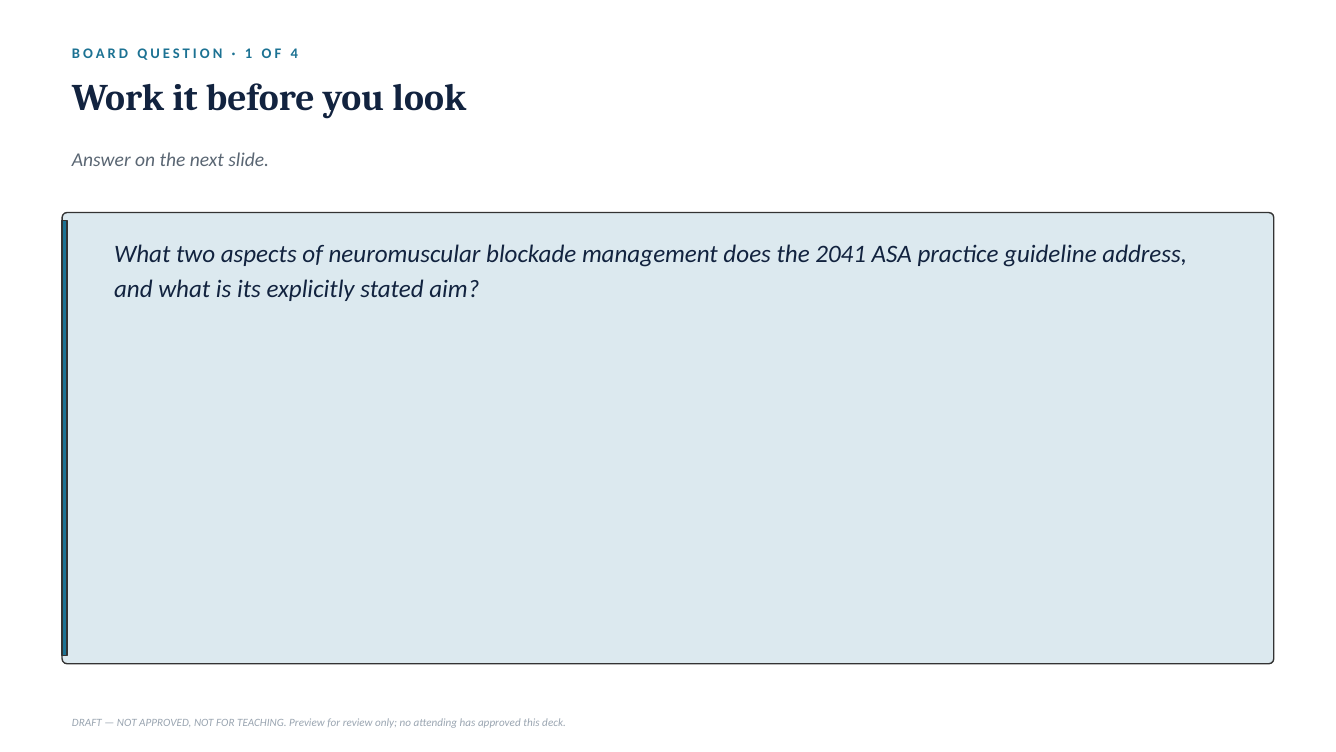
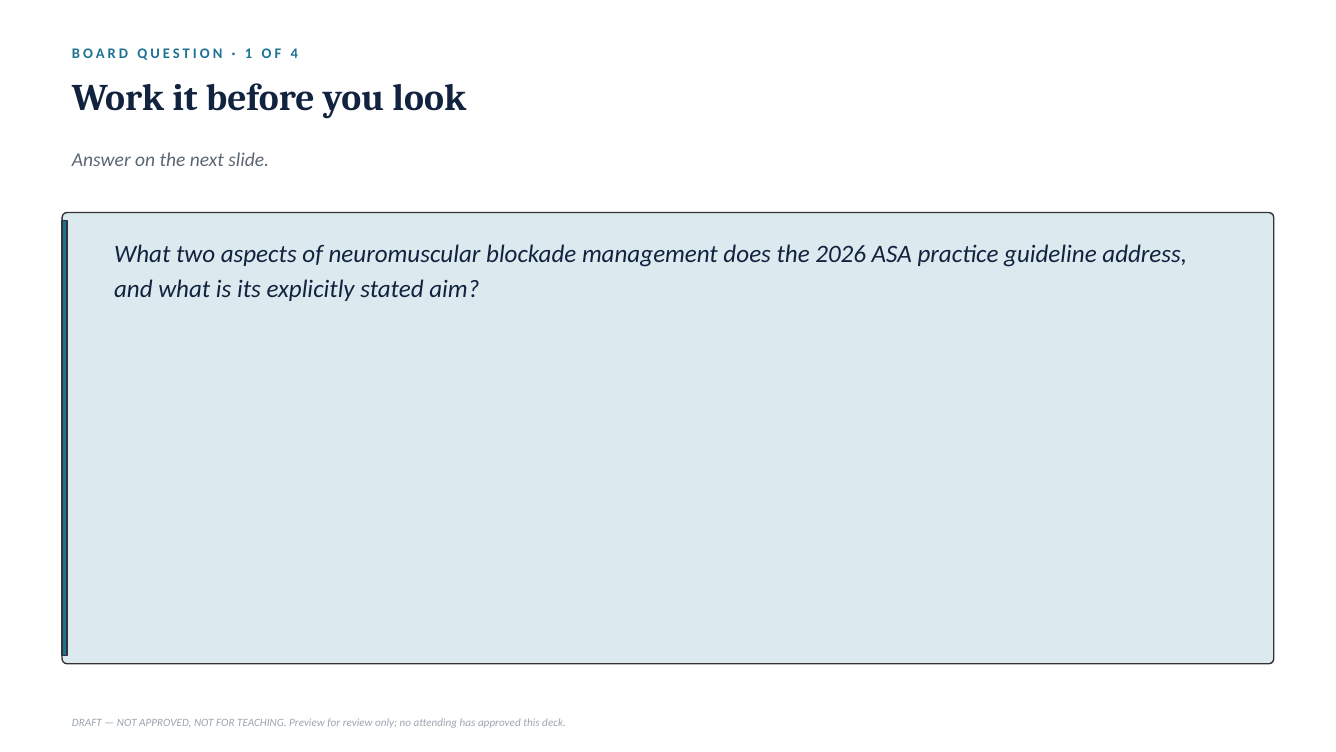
2041: 2041 -> 2026 (841, 254)
